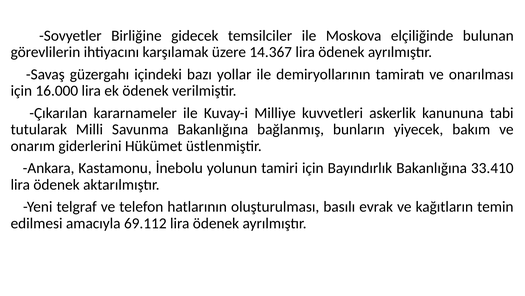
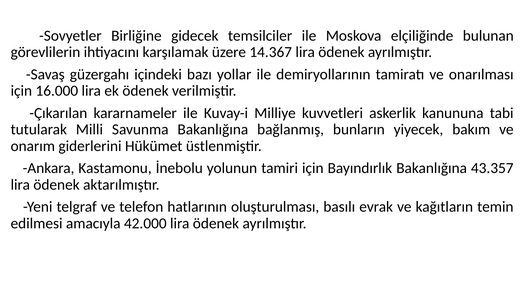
33.410: 33.410 -> 43.357 (492, 168)
69.112: 69.112 -> 42.000 (145, 223)
